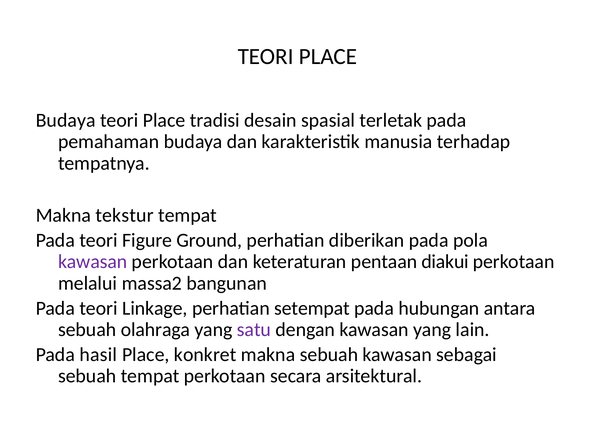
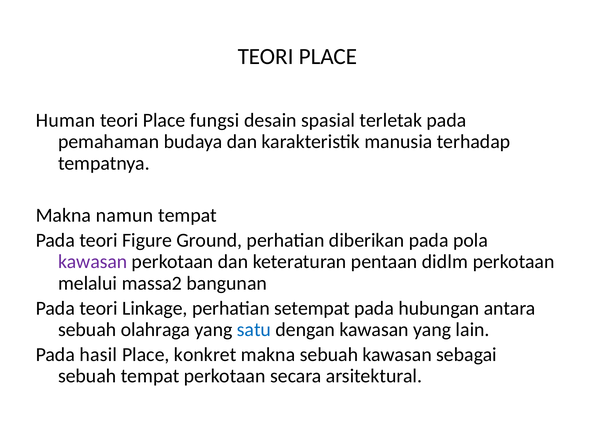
Budaya: Budaya -> Human (66, 120)
tradisi: tradisi -> fungsi (215, 120)
tekstur: tekstur -> namun (125, 216)
diakui: diakui -> didlm (445, 262)
satu colour: purple -> blue (254, 330)
